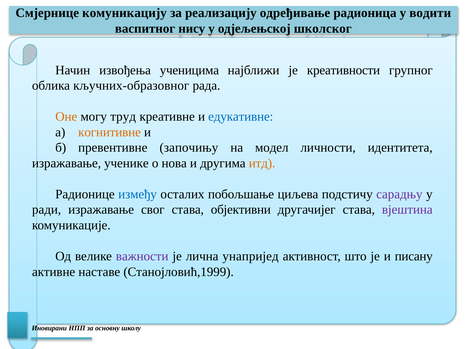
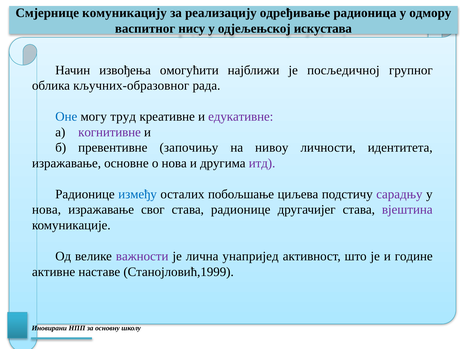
водити: водити -> одмору (430, 13)
школског: школског -> искустава (323, 29)
ученицима: ученицима -> омогућити (189, 70)
креативности: креативности -> посљедичној (343, 70)
Оне colour: orange -> blue (66, 117)
едукативне colour: blue -> purple (241, 117)
когнитивне colour: orange -> purple (110, 132)
модел: модел -> нивоу (272, 148)
ученике: ученике -> основне (126, 163)
итд colour: orange -> purple (262, 163)
ради: ради -> нова (47, 210)
става објективни: објективни -> радионице (241, 210)
писану: писану -> године (414, 256)
